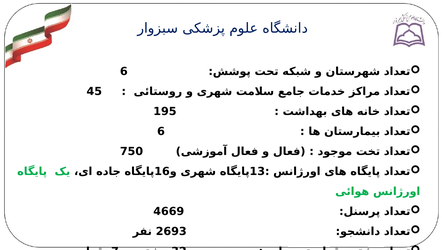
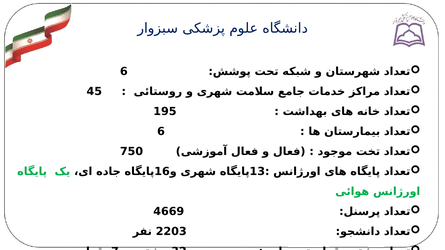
2693: 2693 -> 2203 (171, 232)
